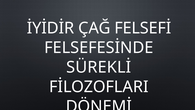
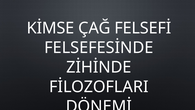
İYİDİR: İYİDİR -> KİMSE (50, 28)
SÜREKLİ: SÜREKLİ -> ZİHİNDE (99, 67)
